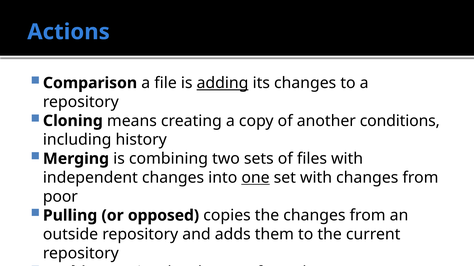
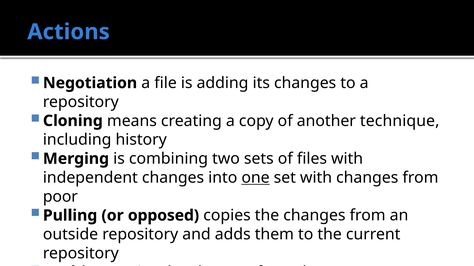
Comparison: Comparison -> Negotiation (90, 83)
adding underline: present -> none (223, 83)
conditions: conditions -> technique (400, 121)
